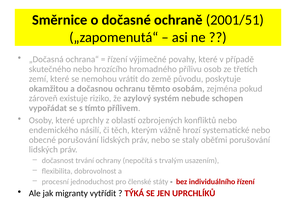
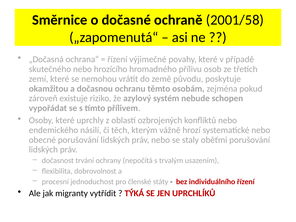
2001/51: 2001/51 -> 2001/58 (235, 20)
